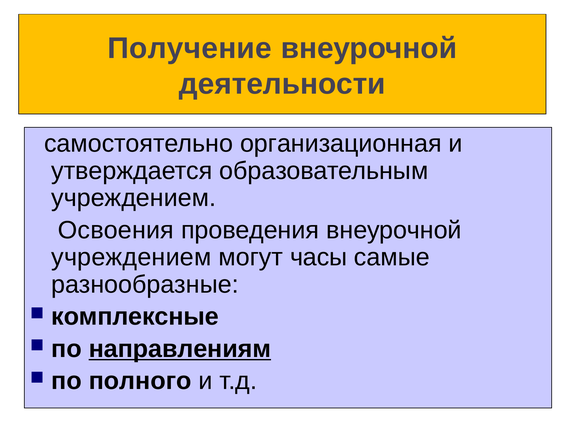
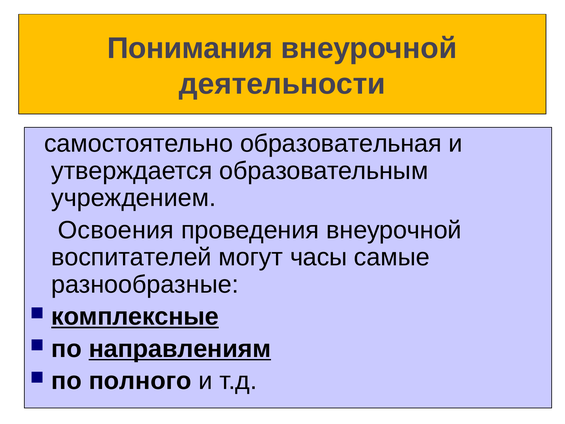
Получение: Получение -> Понимания (190, 48)
организационная: организационная -> образовательная (341, 144)
учреждением: учреждением -> воспитателей (131, 257)
комплексные underline: none -> present (135, 316)
